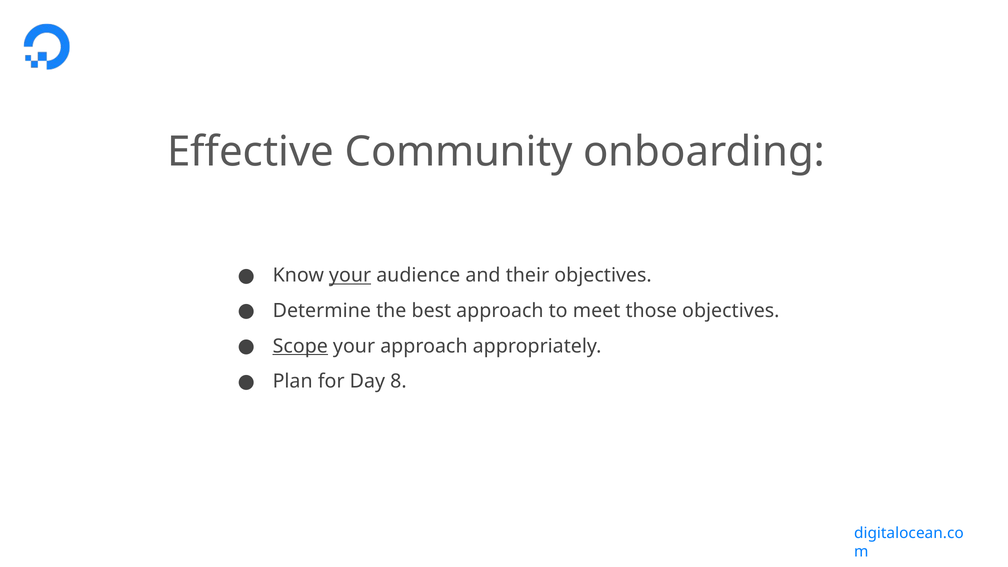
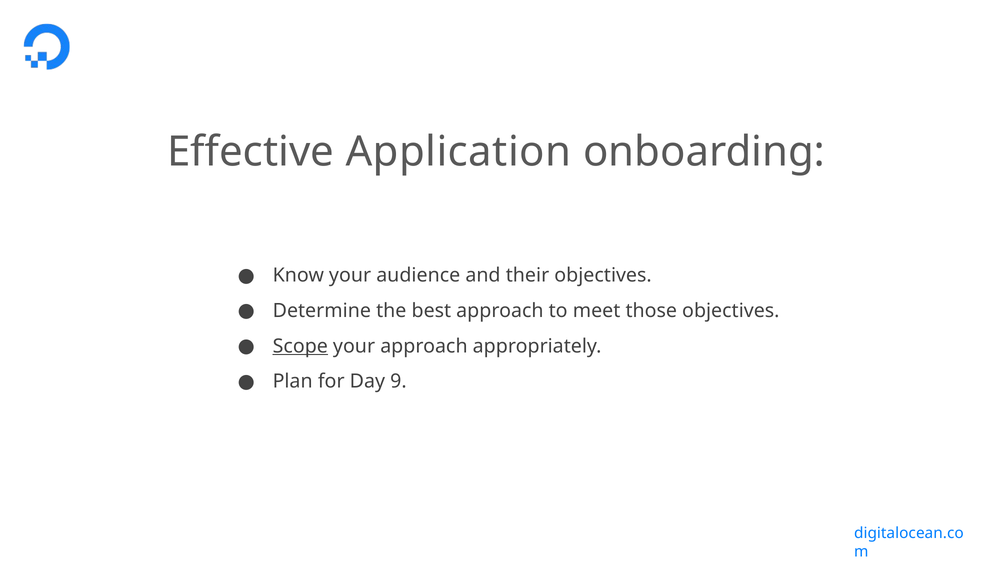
Community: Community -> Application (458, 152)
your underline: present -> none (350, 276)
8: 8 -> 9 (398, 381)
